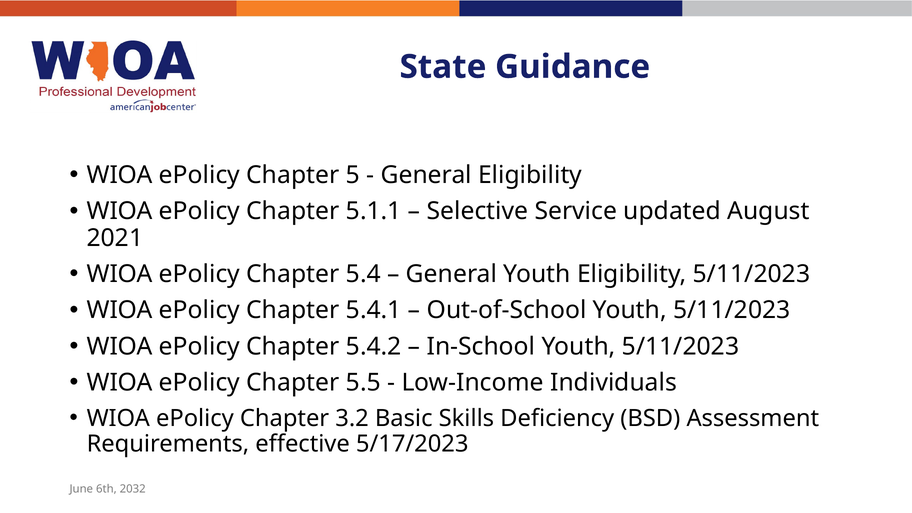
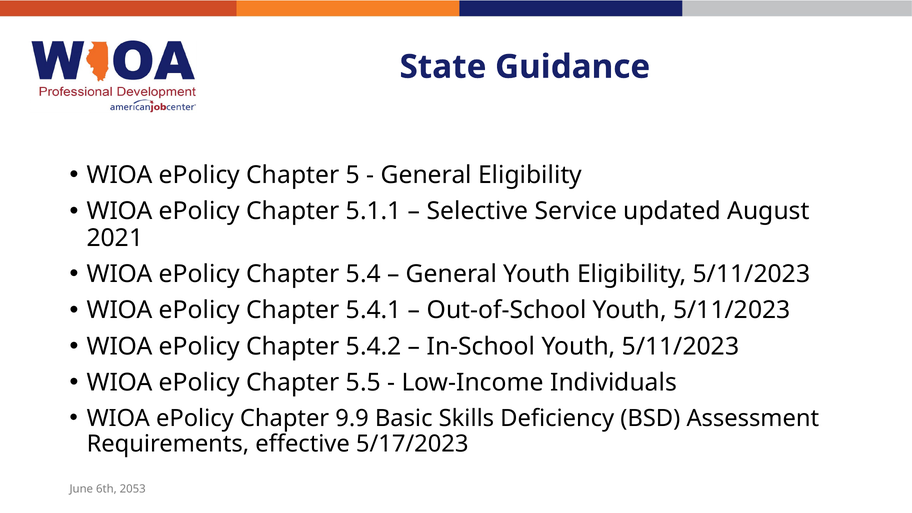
3.2: 3.2 -> 9.9 (352, 418)
2032: 2032 -> 2053 (133, 489)
